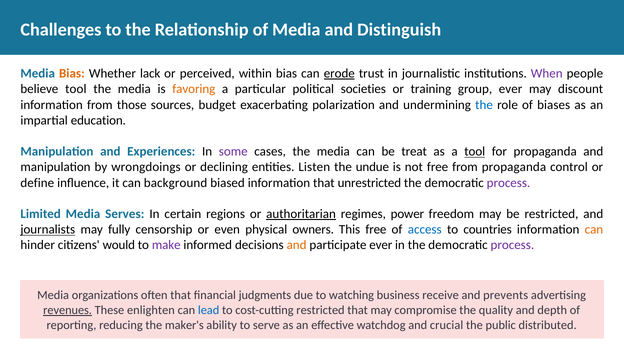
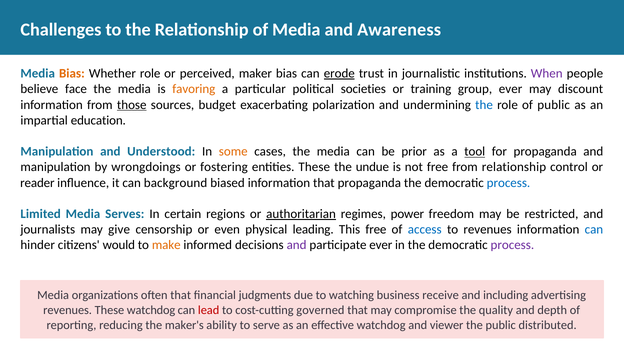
Distinguish: Distinguish -> Awareness (399, 30)
Whether lack: lack -> role (150, 74)
within: within -> maker (255, 74)
believe tool: tool -> face (76, 89)
those underline: none -> present (132, 105)
of biases: biases -> public (554, 105)
Experiences: Experiences -> Understood (161, 152)
some colour: purple -> orange (233, 152)
treat: treat -> prior (414, 152)
declining: declining -> fostering (224, 167)
entities Listen: Listen -> These (314, 167)
from propaganda: propaganda -> relationship (514, 167)
define: define -> reader (37, 183)
that unrestricted: unrestricted -> propaganda (369, 183)
process colour: purple -> blue (508, 183)
journalists underline: present -> none (48, 230)
fully: fully -> give (119, 230)
owners: owners -> leading (313, 230)
to countries: countries -> revenues (488, 230)
can colour: orange -> blue (594, 230)
make colour: purple -> orange (166, 245)
and colour: orange -> purple (297, 245)
prevents: prevents -> including (506, 295)
revenues underline: present -> none (68, 310)
These enlighten: enlighten -> watchdog (151, 310)
lead colour: blue -> red (209, 310)
cost-cutting restricted: restricted -> governed (320, 310)
crucial: crucial -> viewer (447, 325)
